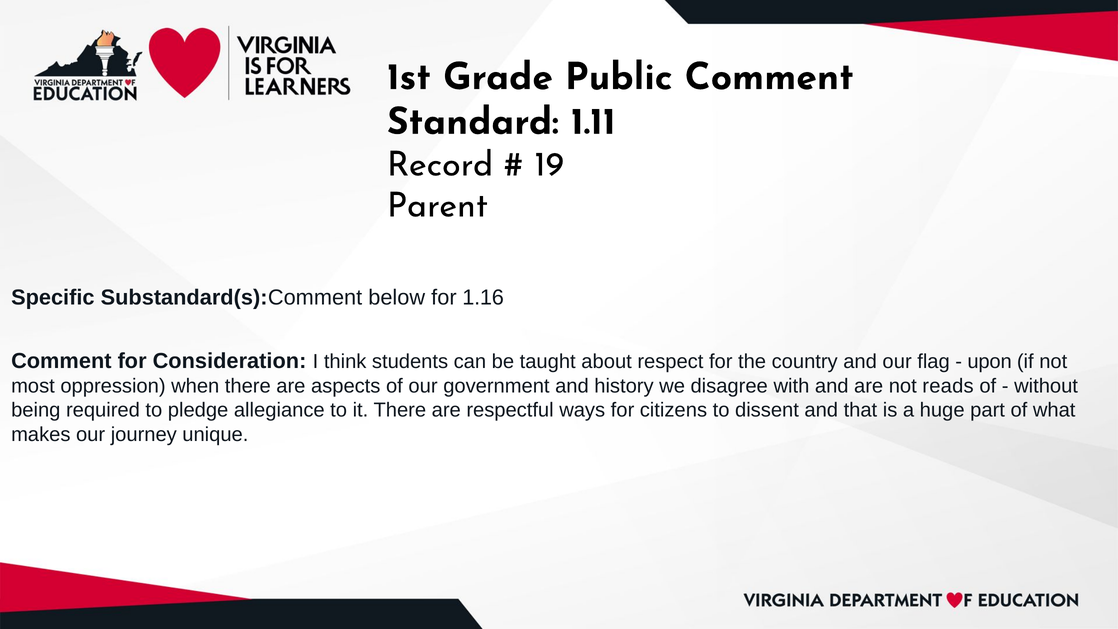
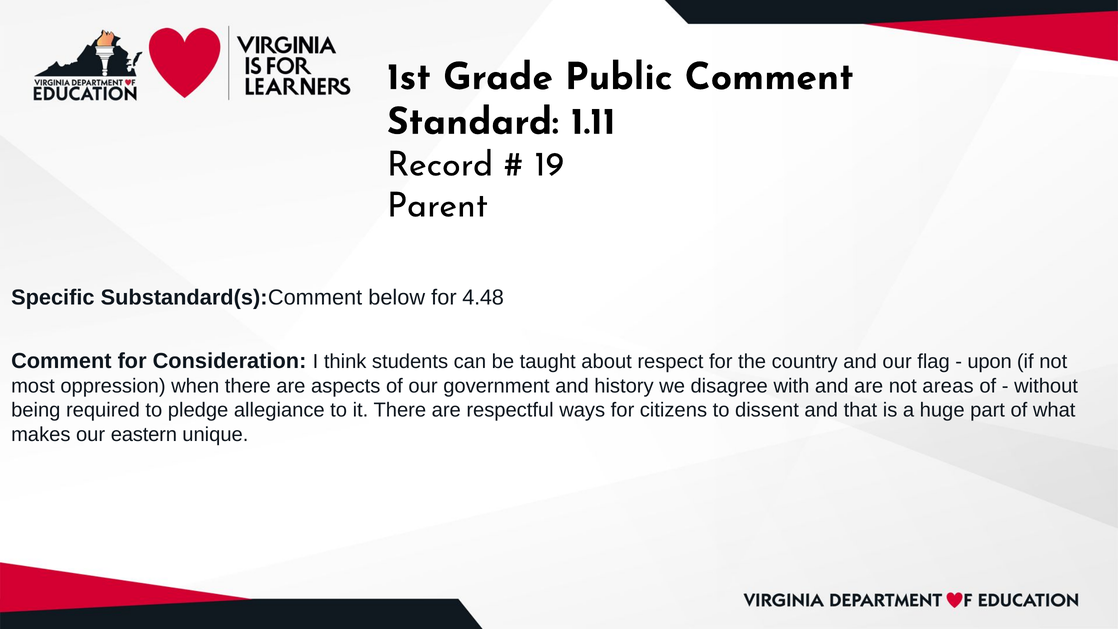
1.16: 1.16 -> 4.48 (483, 297)
reads: reads -> areas (948, 386)
journey: journey -> eastern (144, 434)
